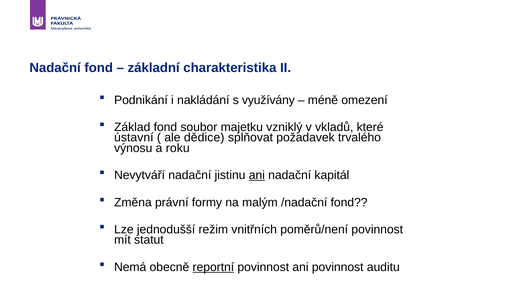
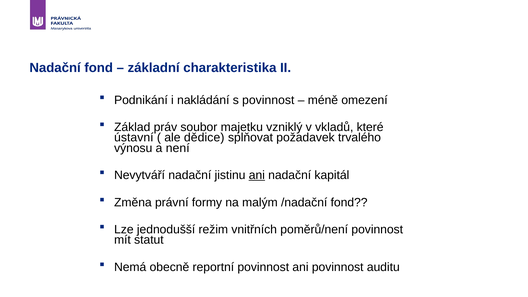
s využívány: využívány -> povinnost (268, 100)
Základ fond: fond -> práv (165, 127)
roku: roku -> není (178, 148)
reportní underline: present -> none (213, 267)
